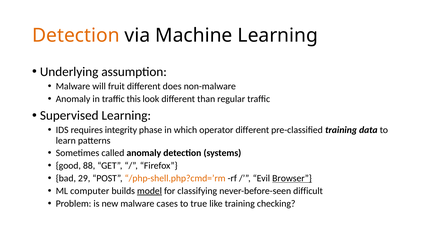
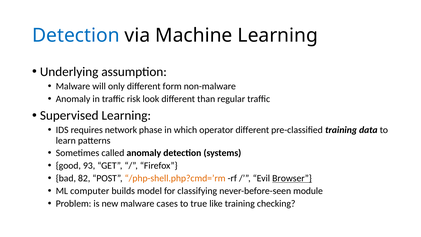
Detection colour: orange -> blue (76, 35)
fruit: fruit -> only (116, 86)
does: does -> form (172, 86)
this: this -> risk (134, 99)
integrity: integrity -> network (121, 130)
88: 88 -> 93 (89, 166)
29: 29 -> 82 (84, 178)
model underline: present -> none (149, 191)
difficult: difficult -> module (308, 191)
